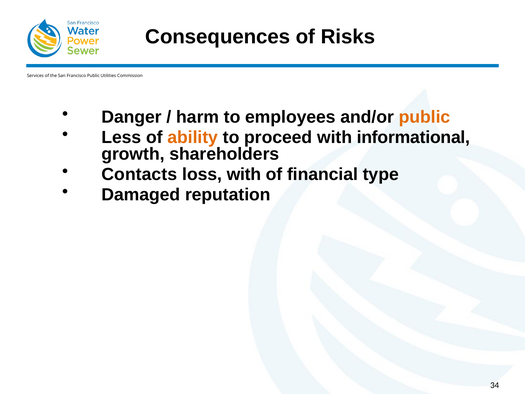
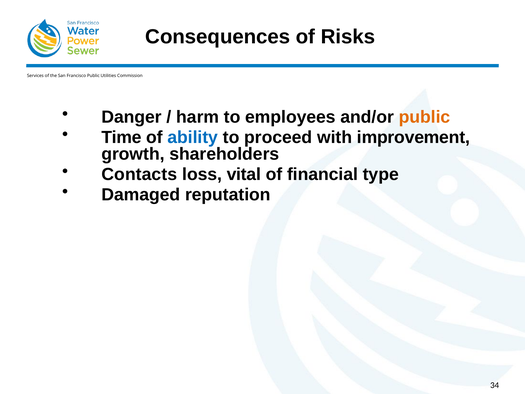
Less: Less -> Time (122, 137)
ability colour: orange -> blue (193, 137)
informational: informational -> improvement (413, 137)
loss with: with -> vital (244, 174)
